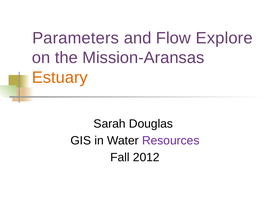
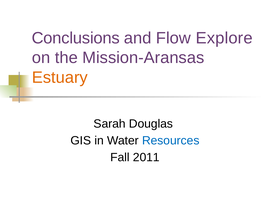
Parameters: Parameters -> Conclusions (76, 38)
Resources colour: purple -> blue (171, 141)
2012: 2012 -> 2011 (146, 158)
